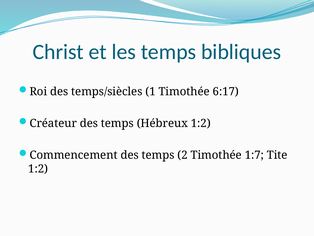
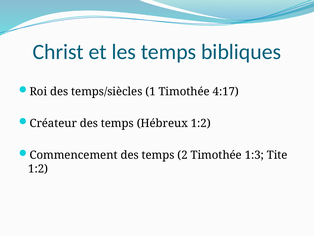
6:17: 6:17 -> 4:17 (226, 91)
1:7: 1:7 -> 1:3 (254, 155)
